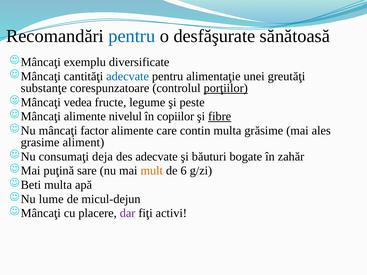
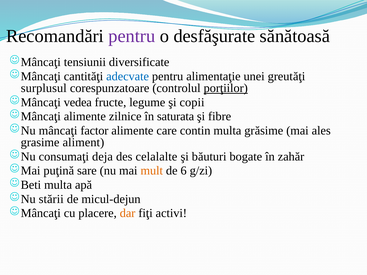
pentru colour: blue -> purple (132, 36)
exemplu: exemplu -> tensiunii (85, 62)
substanţe: substanţe -> surplusul (44, 88)
peste: peste -> copii (192, 102)
nivelul: nivelul -> zilnice (125, 117)
copiilor: copiilor -> saturata (176, 117)
fibre underline: present -> none (220, 117)
des adecvate: adecvate -> celalalte (156, 157)
lume: lume -> stării (51, 199)
dar colour: purple -> orange (128, 213)
